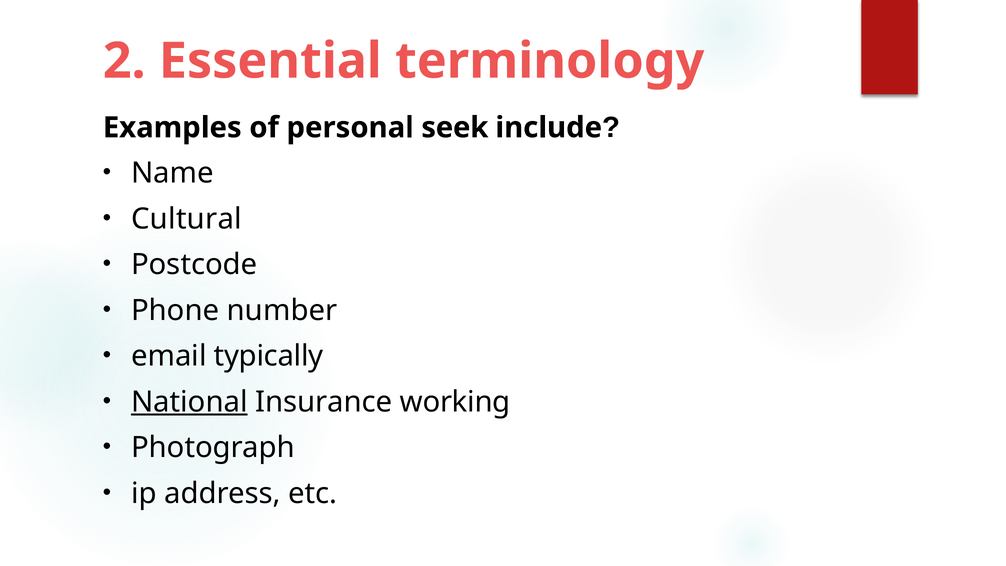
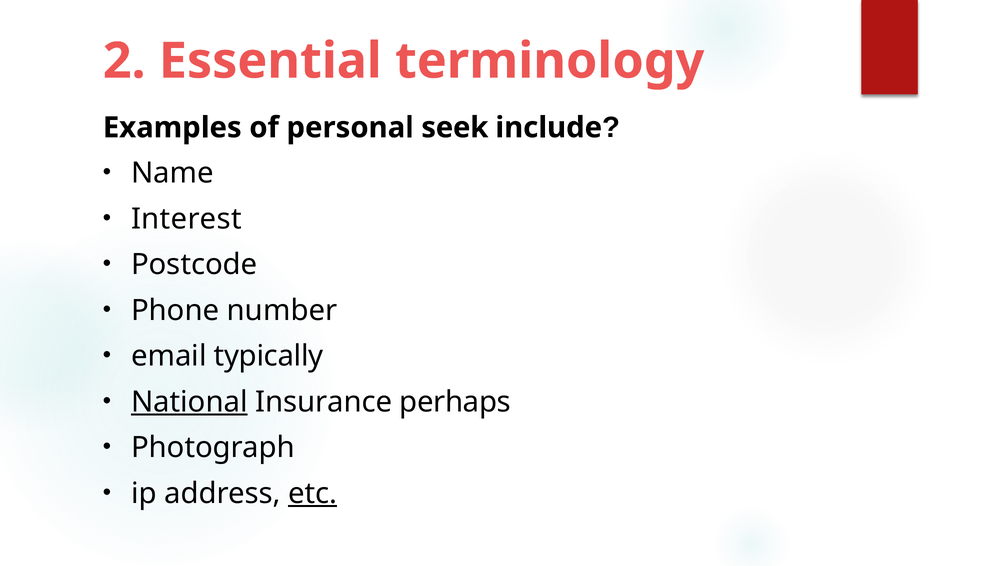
Cultural: Cultural -> Interest (186, 219)
working: working -> perhaps (455, 402)
etc underline: none -> present (313, 493)
